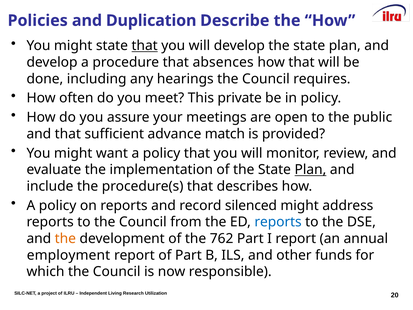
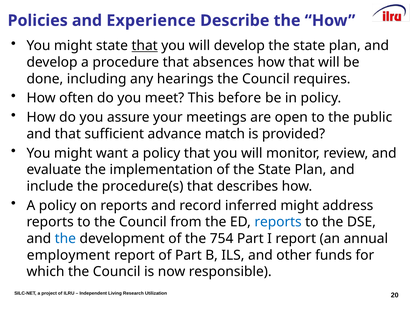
Duplication: Duplication -> Experience (151, 21)
private: private -> before (240, 98)
Plan underline: present -> none (310, 170)
silenced: silenced -> inferred (251, 205)
the colour: orange -> blue (65, 238)
762: 762 -> 754 (222, 238)
